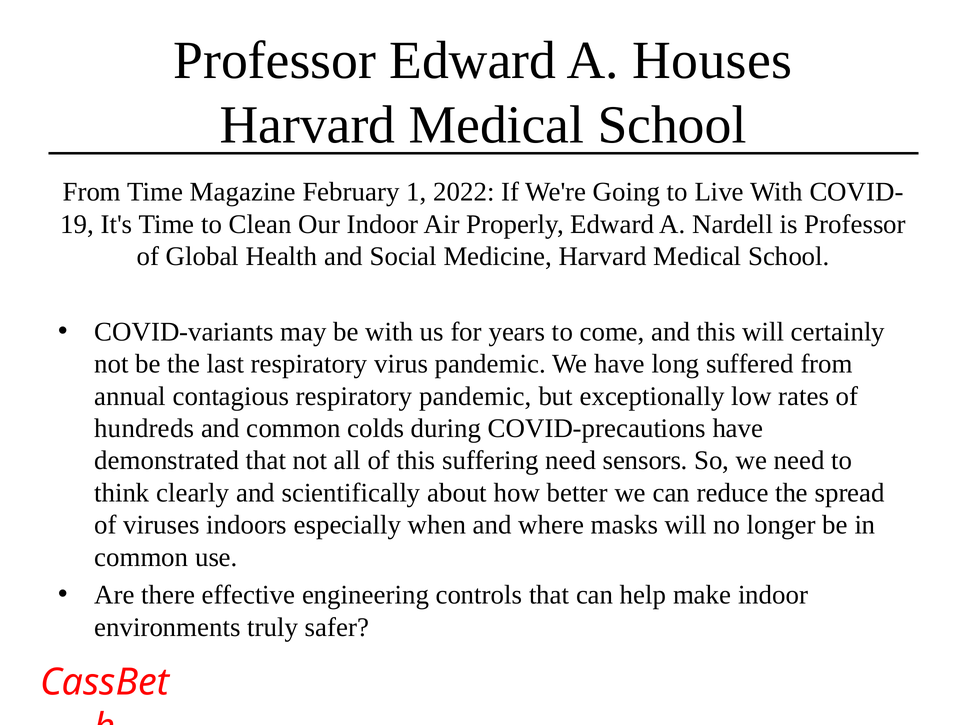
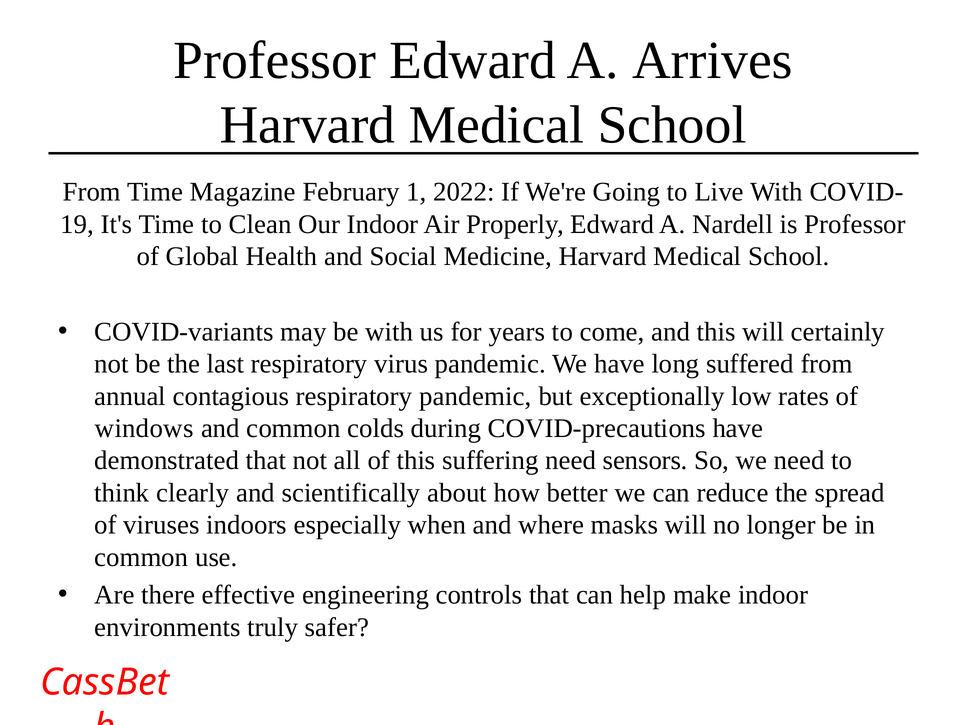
Houses: Houses -> Arrives (712, 61)
hundreds: hundreds -> windows (144, 429)
